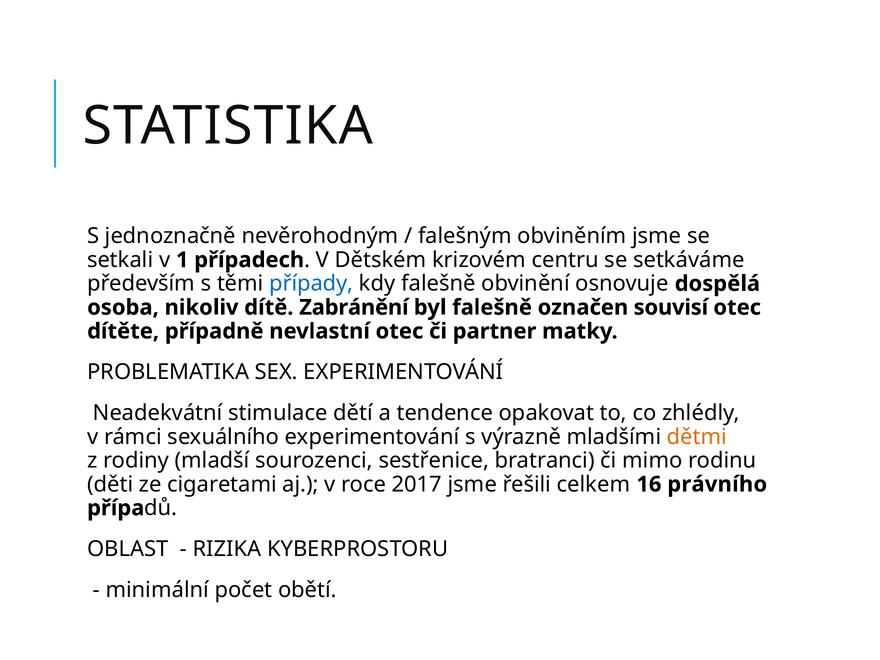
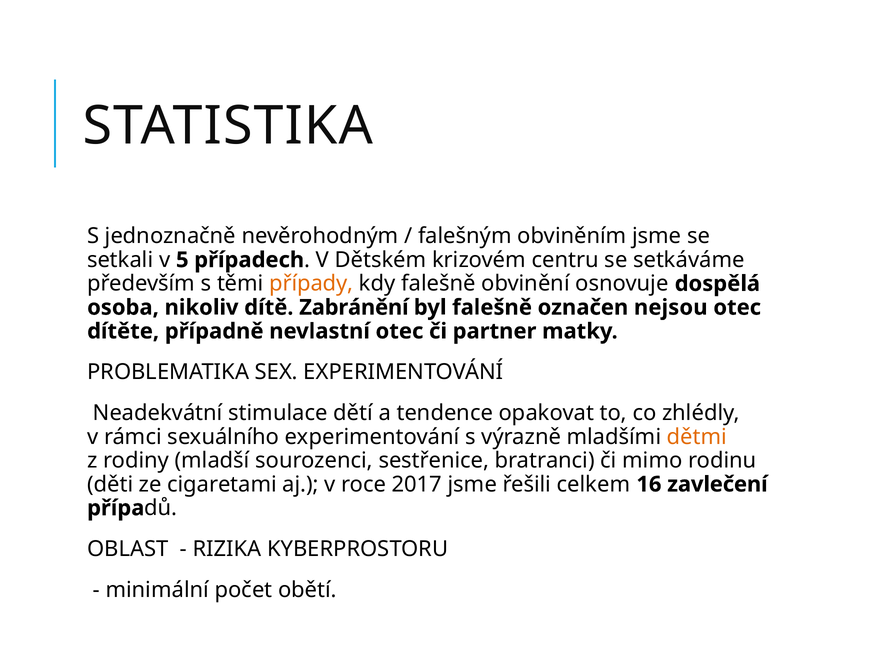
1: 1 -> 5 (182, 260)
případy colour: blue -> orange (311, 284)
souvisí: souvisí -> nejsou (671, 307)
právního: právního -> zavlečení (717, 484)
